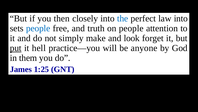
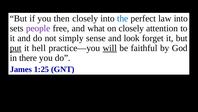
people colour: blue -> purple (38, 28)
truth: truth -> what (96, 28)
on people: people -> closely (131, 28)
make: make -> sense (96, 38)
will underline: none -> present (110, 48)
anyone: anyone -> faithful (144, 48)
them: them -> there (28, 58)
